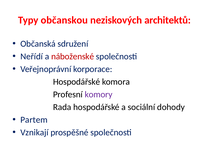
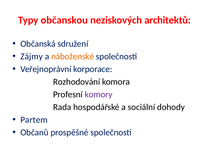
Neřídí: Neřídí -> Zájmy (32, 56)
náboženské colour: red -> orange (73, 56)
Hospodářské: Hospodářské -> Rozhodování (77, 82)
Vznikají: Vznikají -> Občanů (34, 132)
